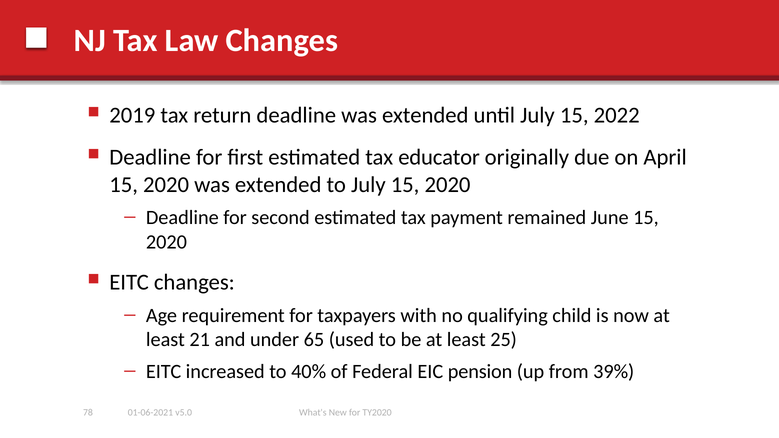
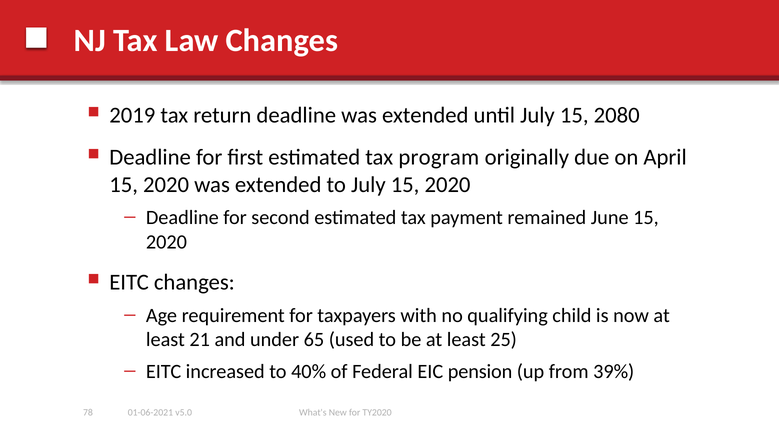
2022: 2022 -> 2080 (617, 116)
educator: educator -> program (439, 157)
